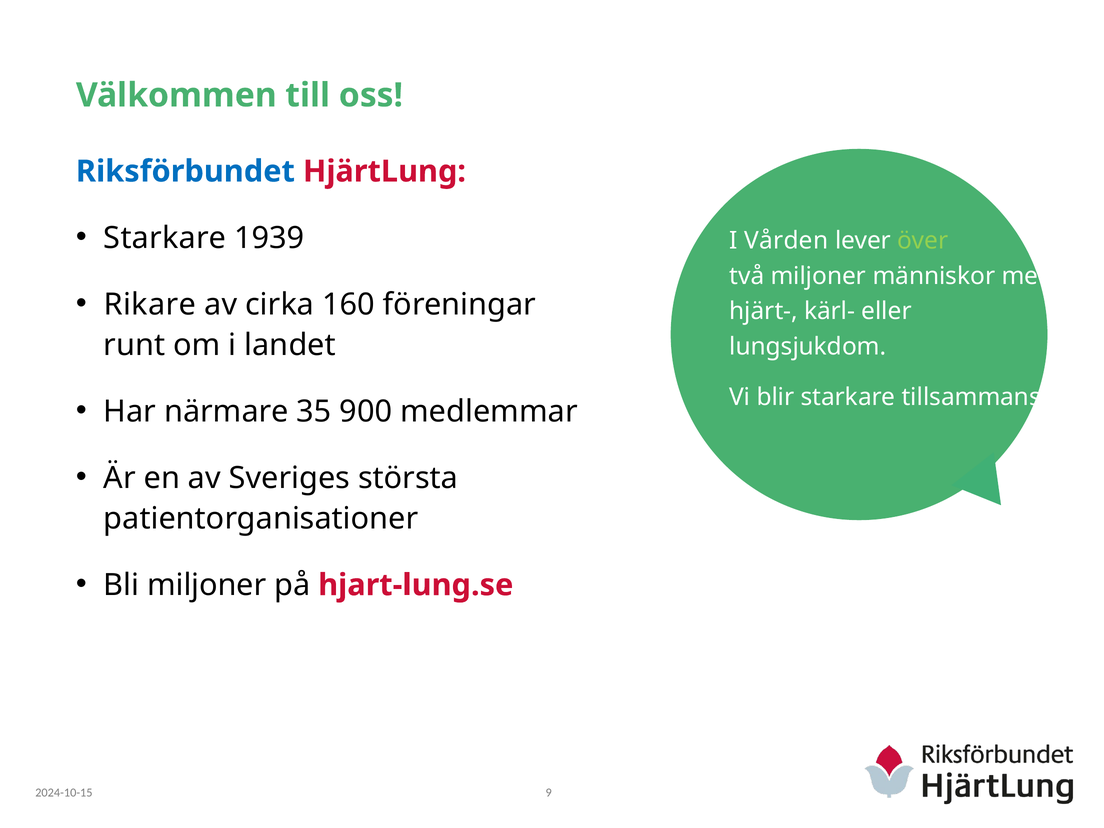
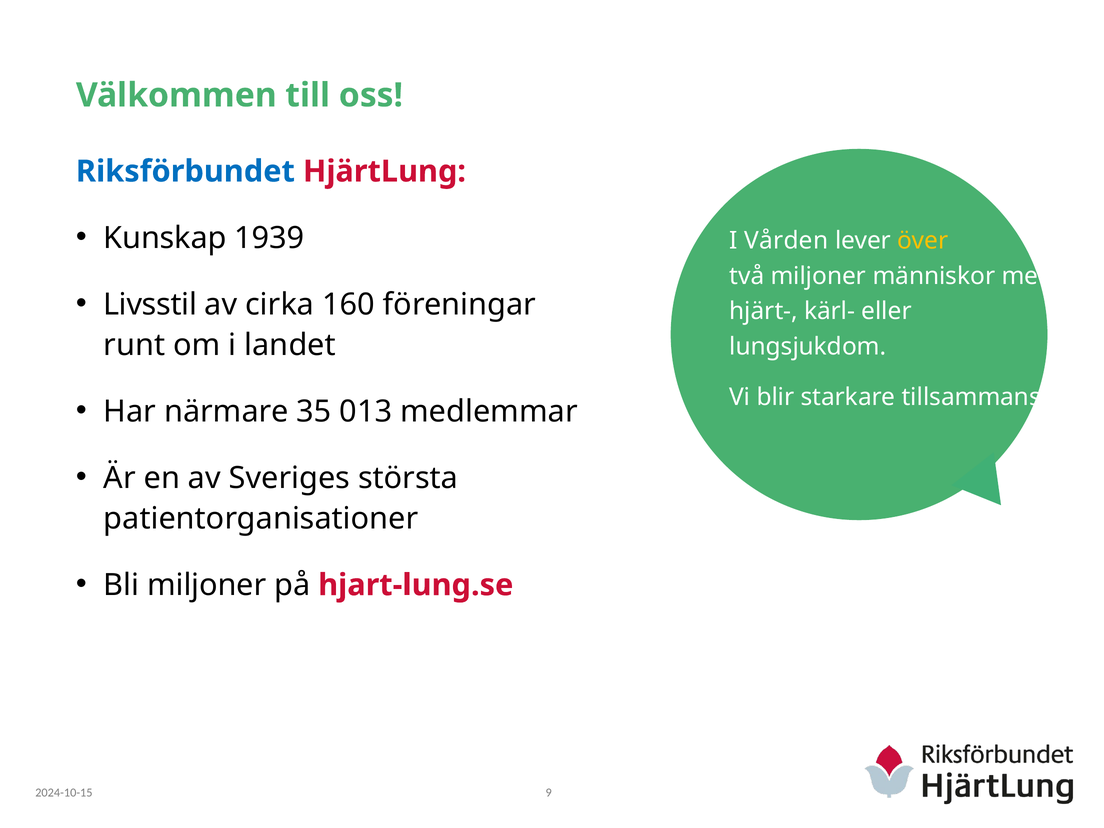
Starkare: Starkare -> Kunskap (165, 238)
över colour: light green -> yellow (923, 241)
Rikare: Rikare -> Livsstil (150, 305)
900: 900 -> 013 (366, 412)
